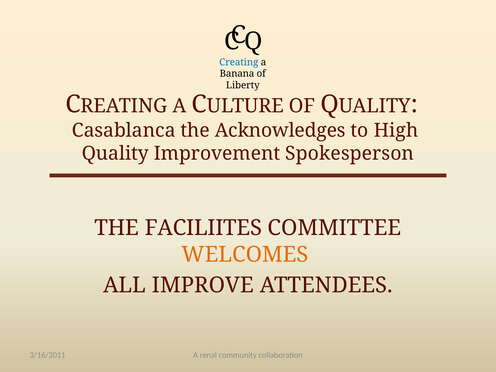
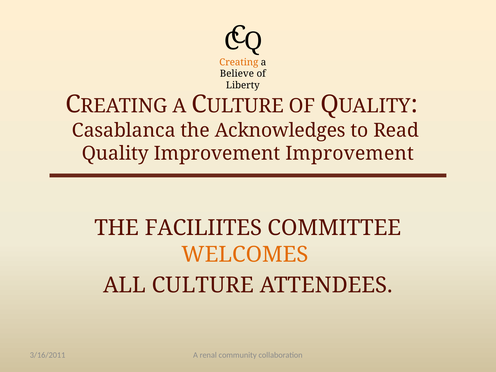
Creating colour: blue -> orange (239, 62)
Banana: Banana -> Believe (237, 74)
High: High -> Read (396, 130)
Improvement Spokesperson: Spokesperson -> Improvement (350, 153)
IMPROVE: IMPROVE -> CULTURE (203, 285)
